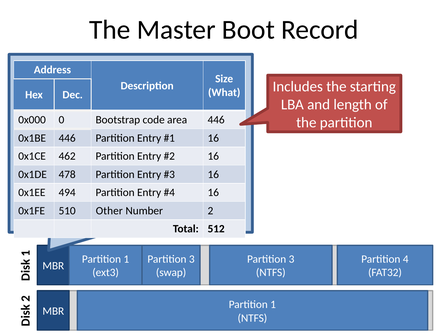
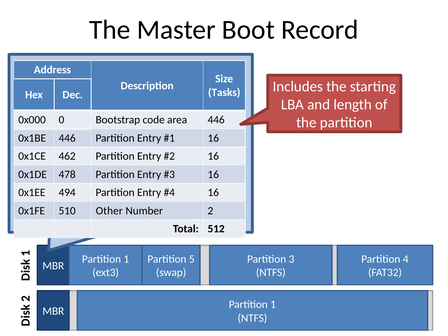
What: What -> Tasks (224, 93)
3: 3 -> 5 (192, 259)
